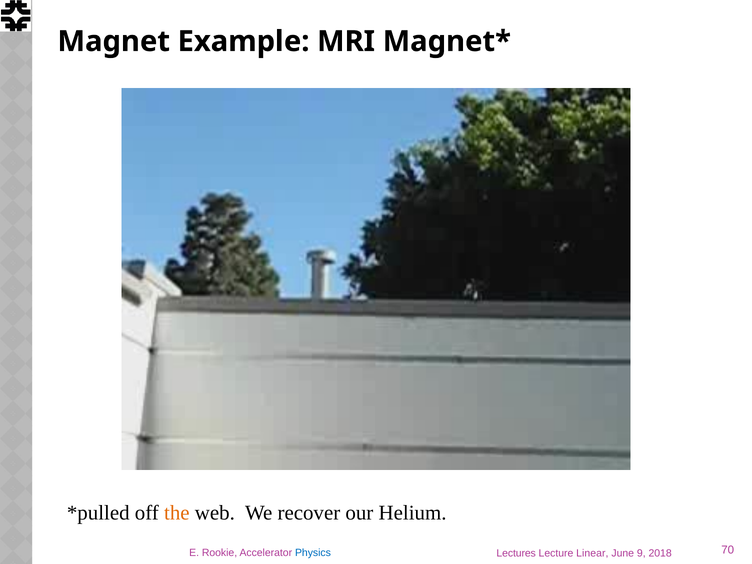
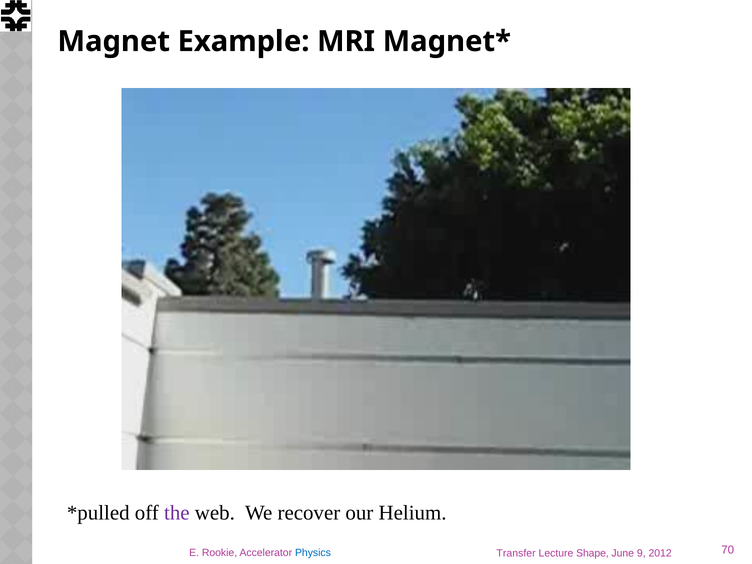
the colour: orange -> purple (177, 513)
Lectures: Lectures -> Transfer (516, 553)
Linear: Linear -> Shape (592, 553)
2018: 2018 -> 2012 (660, 553)
